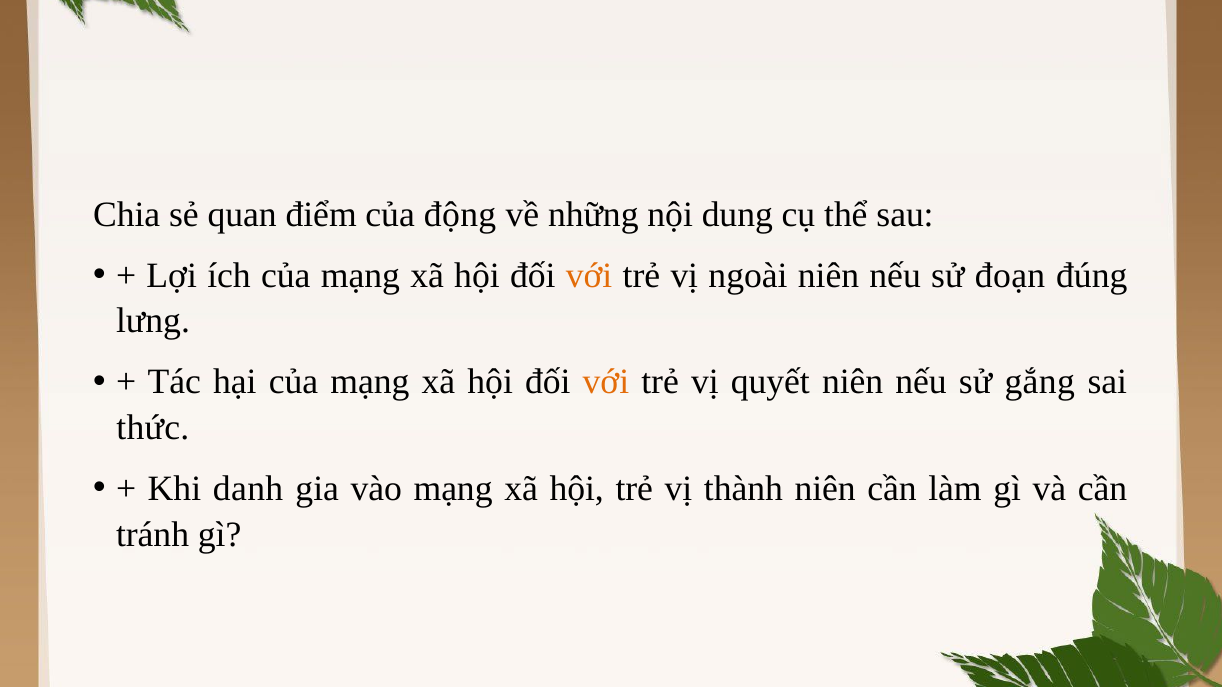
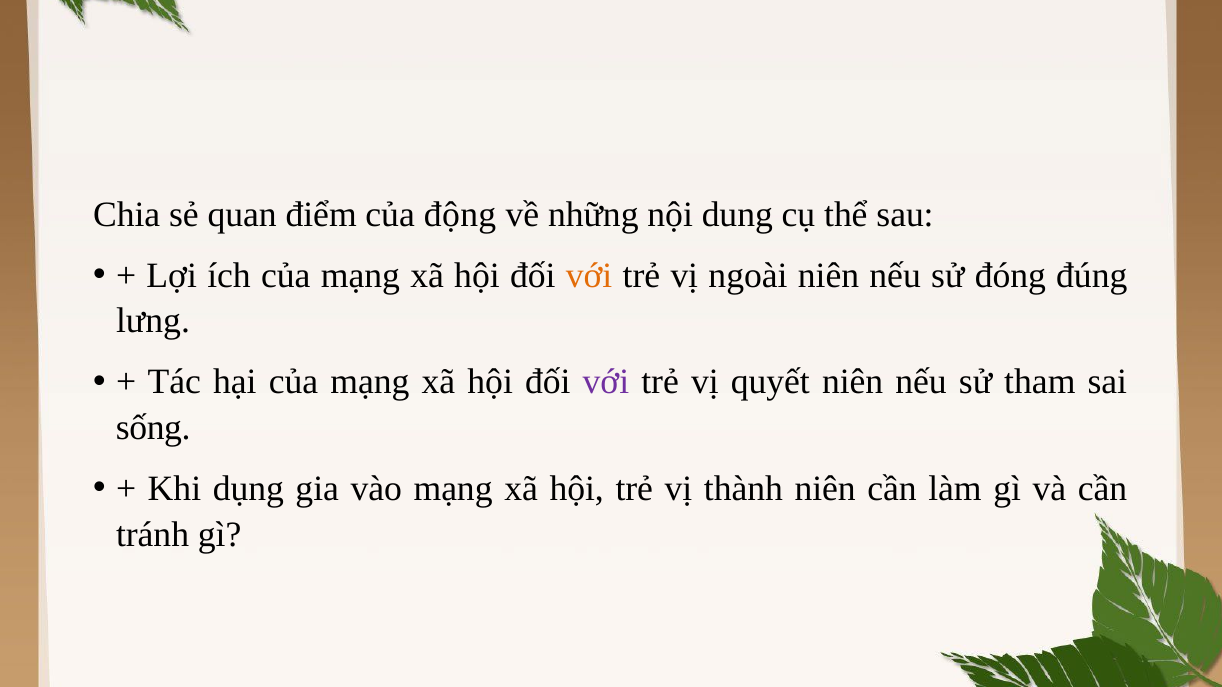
đoạn: đoạn -> đóng (1010, 276)
với colour: orange -> purple (606, 382)
gắng: gắng -> tham (1040, 382)
thức: thức -> sống (153, 428)
danh: danh -> dụng (248, 489)
